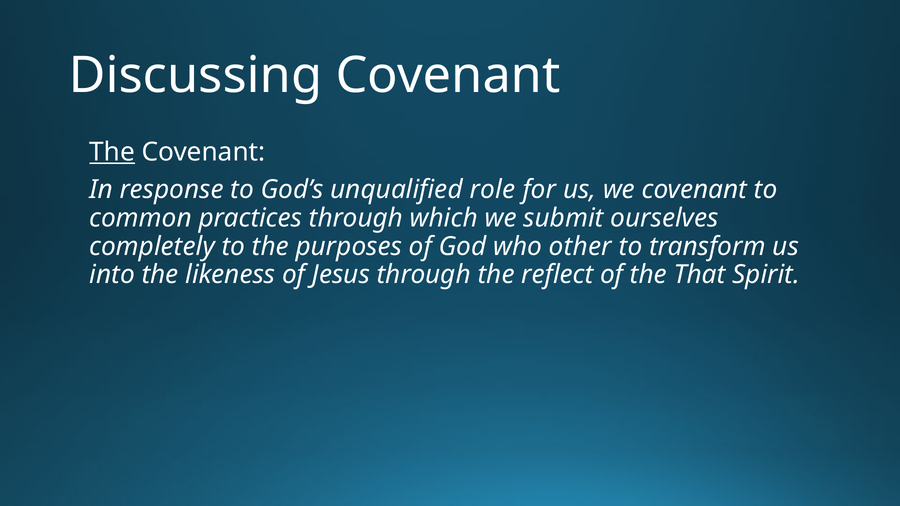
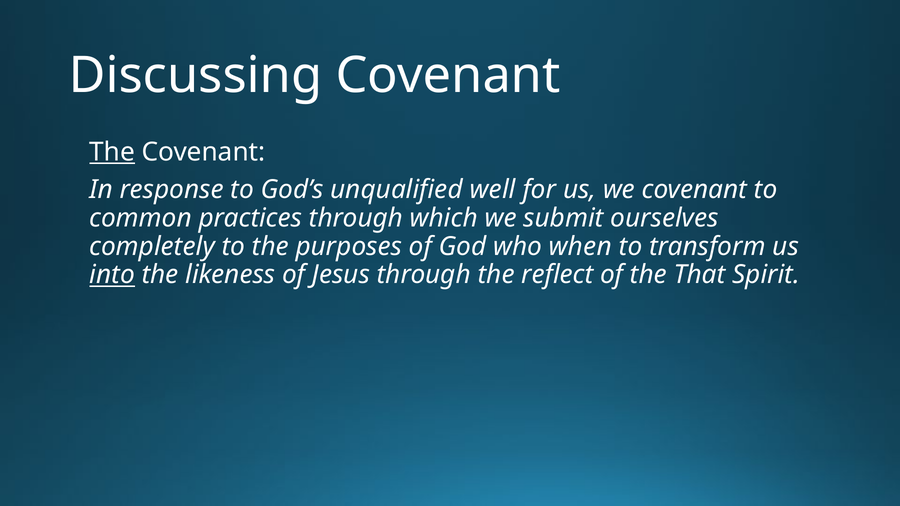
role: role -> well (493, 190)
other: other -> when (580, 247)
into underline: none -> present (112, 275)
